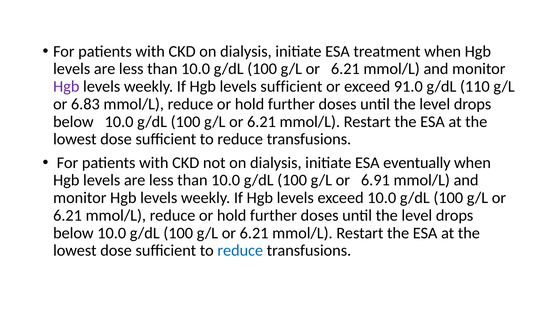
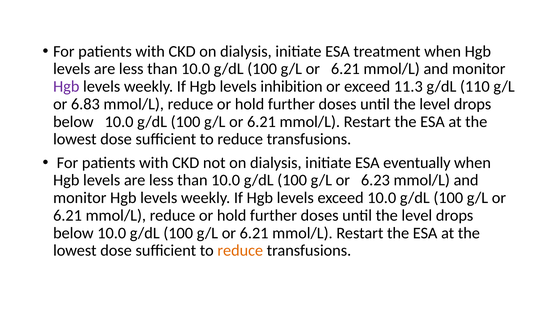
levels sufficient: sufficient -> inhibition (292, 87)
91.0: 91.0 -> 11.3 (408, 87)
6.91: 6.91 -> 6.23 (375, 181)
reduce colour: blue -> orange (240, 251)
